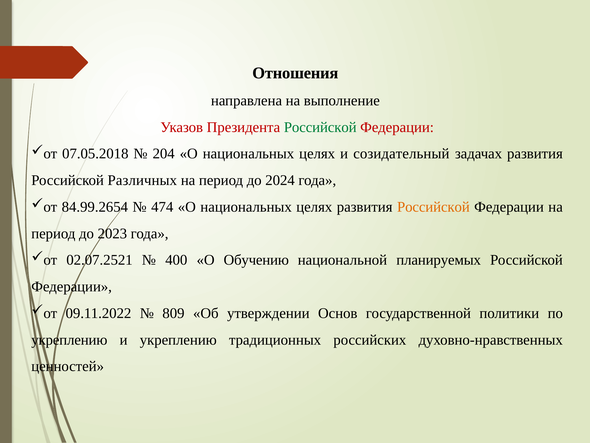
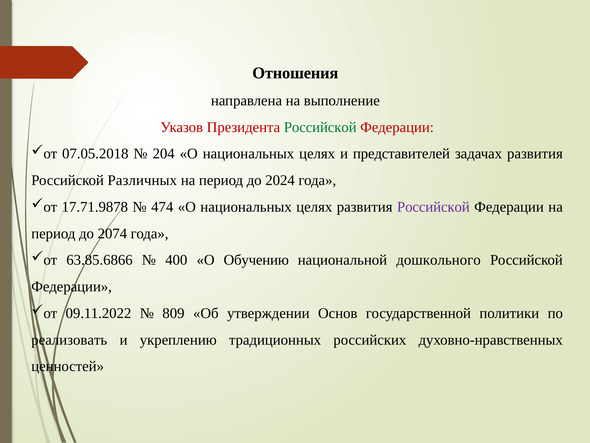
созидательный: созидательный -> представителей (401, 154)
84.99.2654: 84.99.2654 -> 17.71.9878 (95, 207)
Российской colour: orange -> purple (433, 207)
2023: 2023 -> 2074 (112, 233)
02.07.2521: 02.07.2521 -> 63.85.6866 (100, 260)
планируемых: планируемых -> дошкольного (439, 260)
укреплению: укреплению -> реализовать (69, 339)
